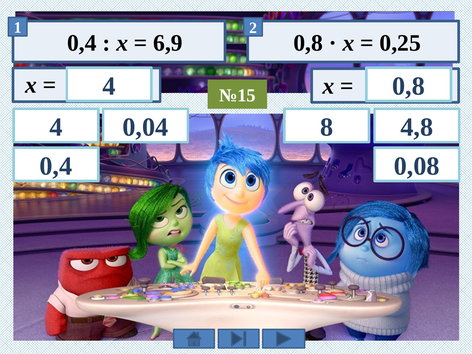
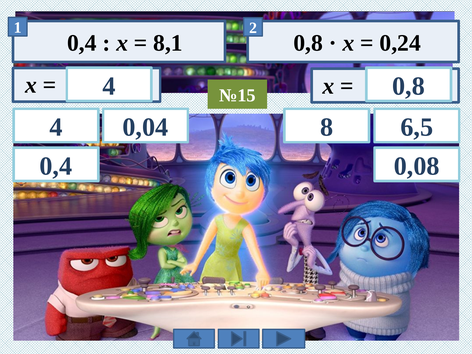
6,9: 6,9 -> 8,1 (168, 43)
0,25: 0,25 -> 0,24 (400, 43)
4,8: 4,8 -> 6,5 (417, 127)
